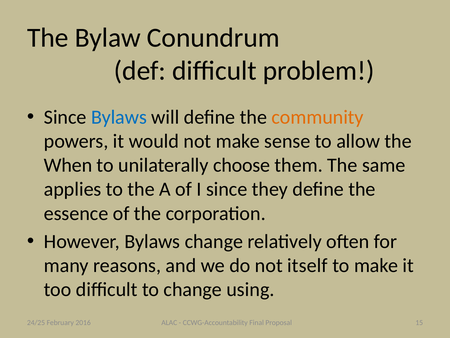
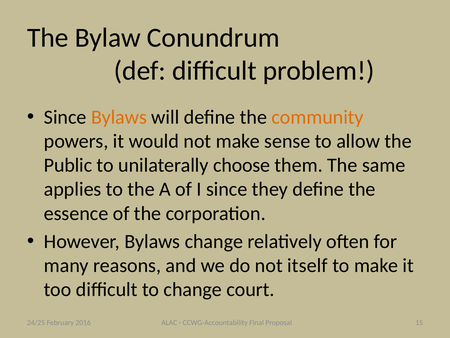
Bylaws colour: blue -> orange (119, 117)
When: When -> Public (68, 165)
using: using -> court (250, 289)
